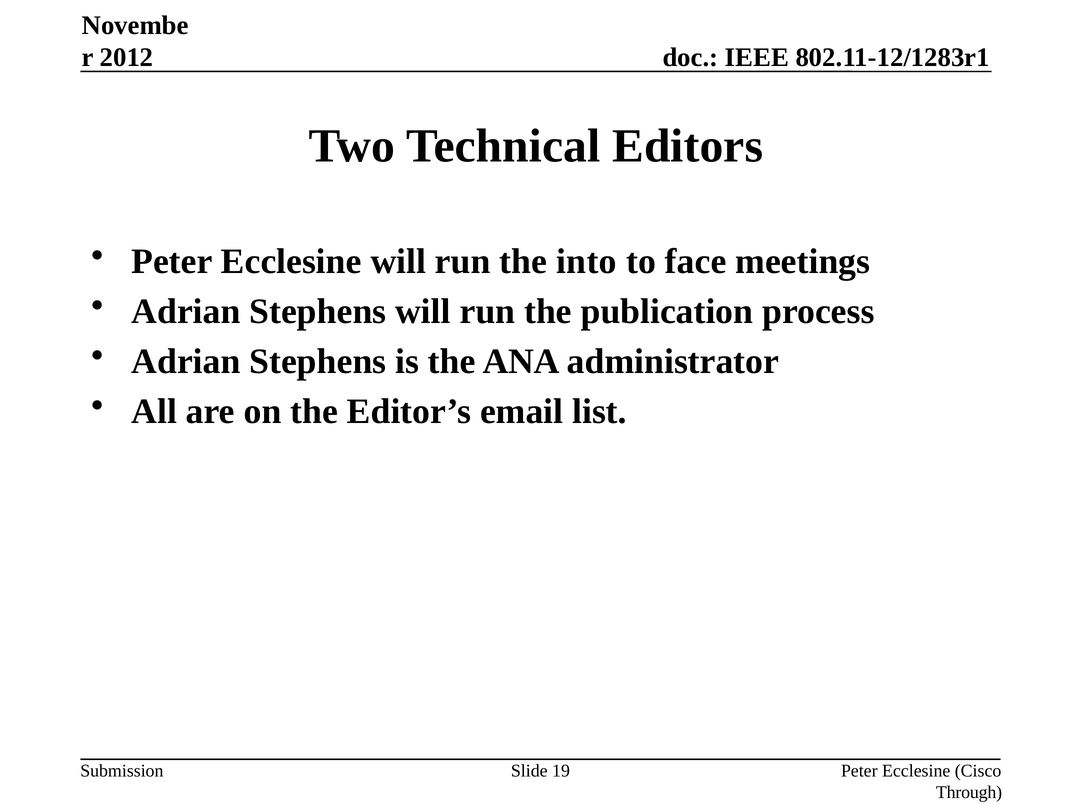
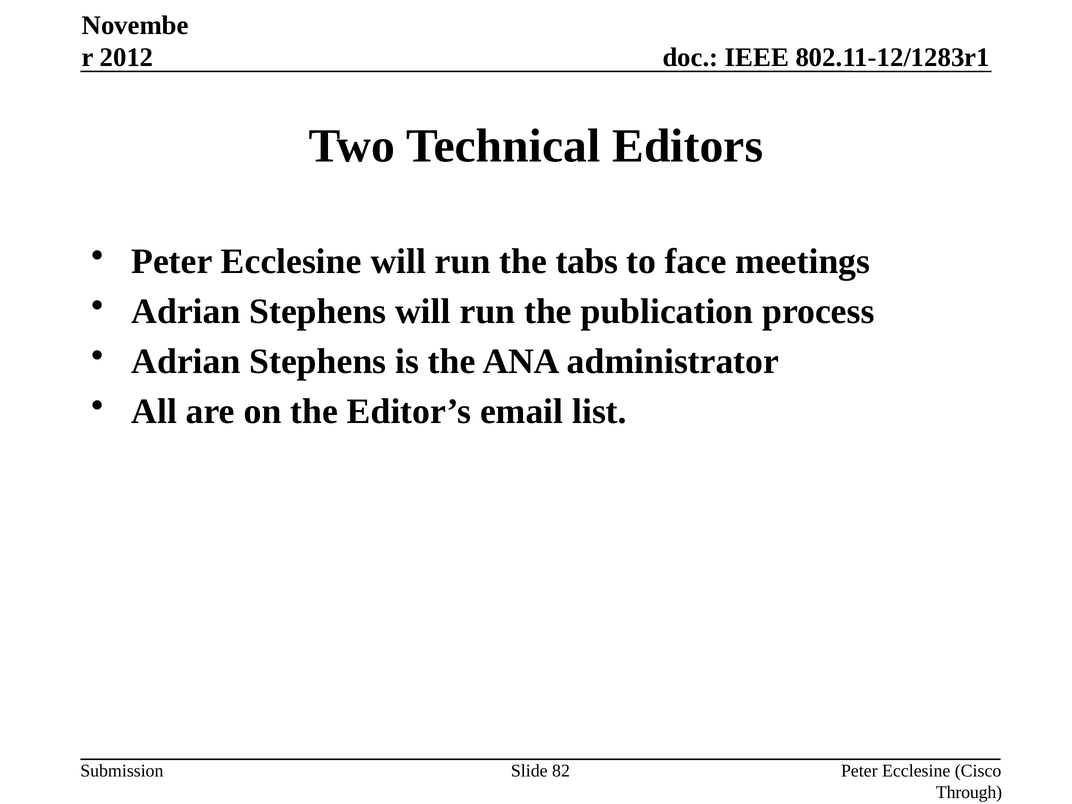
into: into -> tabs (587, 262)
19: 19 -> 82 (561, 771)
